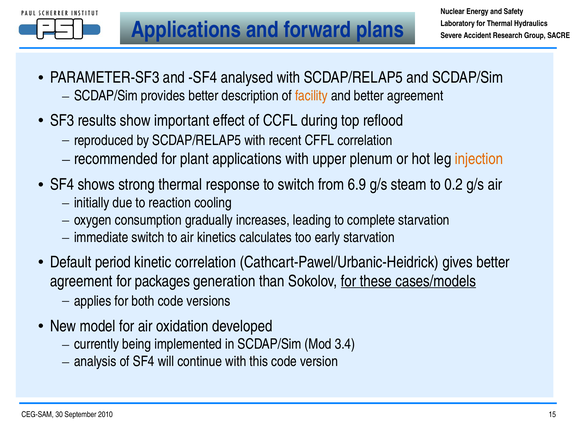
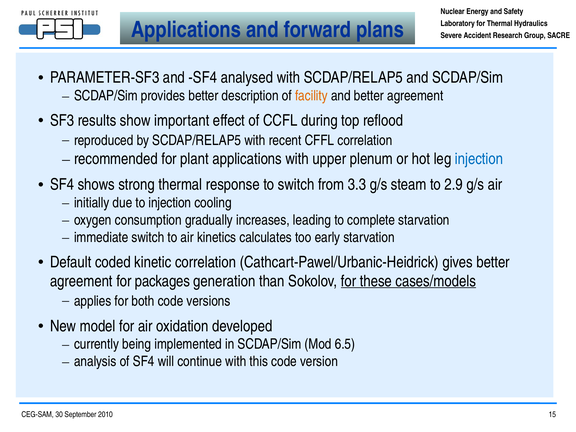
injection colour: orange -> blue (479, 159)
6.9: 6.9 -> 3.3 (357, 185)
0.2: 0.2 -> 2.9 (454, 185)
to reaction: reaction -> injection (170, 203)
period: period -> coded (113, 262)
3.4: 3.4 -> 6.5 (345, 344)
